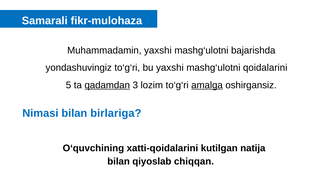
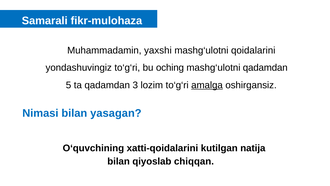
bajarishda: bajarishda -> qoidalarini (253, 50)
bu yaxshi: yaxshi -> oching (170, 68)
mashg‘ulotni qoidalarini: qoidalarini -> qadamdan (265, 68)
qadamdan underline: present -> none (107, 85)
birlariga: birlariga -> yasagan (116, 113)
